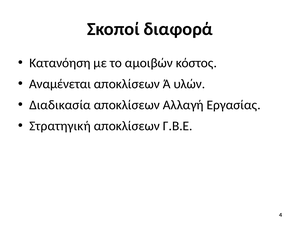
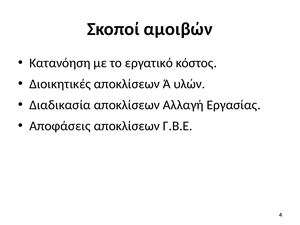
διαφορά: διαφορά -> αμοιβών (178, 29)
αμοιβών: αμοιβών -> εργατικό (149, 63)
Αναμένεται: Αναμένεται -> Διοικητικές (60, 84)
Στρατηγική: Στρατηγική -> Αποφάσεις (60, 126)
